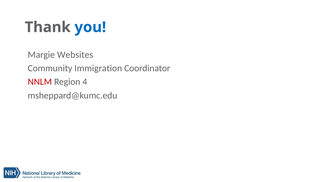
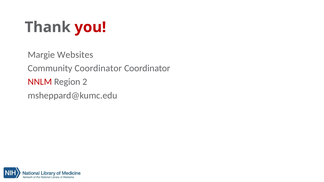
you colour: blue -> red (90, 27)
Community Immigration: Immigration -> Coordinator (98, 68)
4: 4 -> 2 (85, 82)
